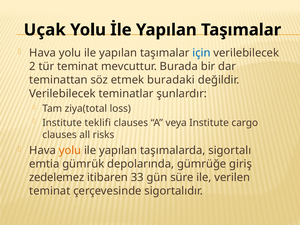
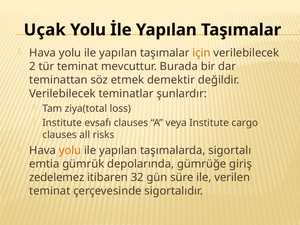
için colour: blue -> orange (201, 53)
buradaki: buradaki -> demektir (171, 80)
teklifi: teklifi -> evsafı (98, 123)
33: 33 -> 32 (137, 177)
